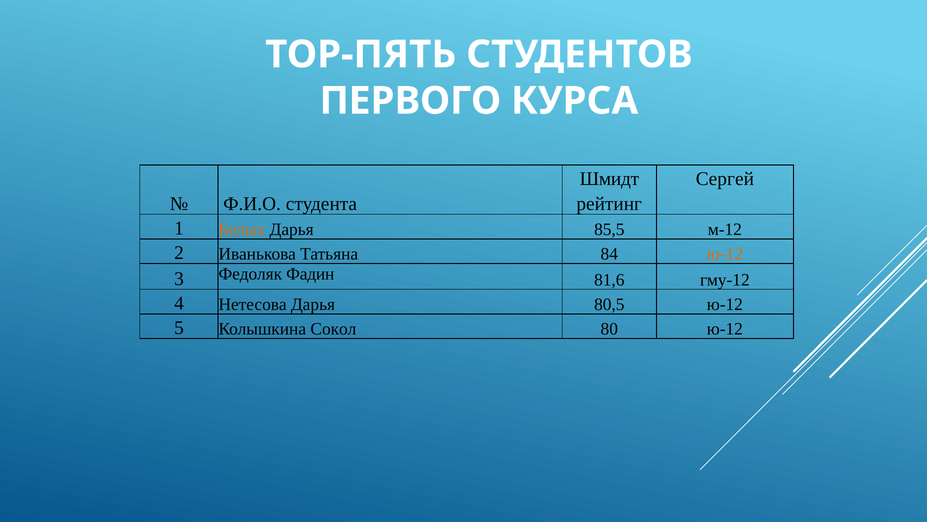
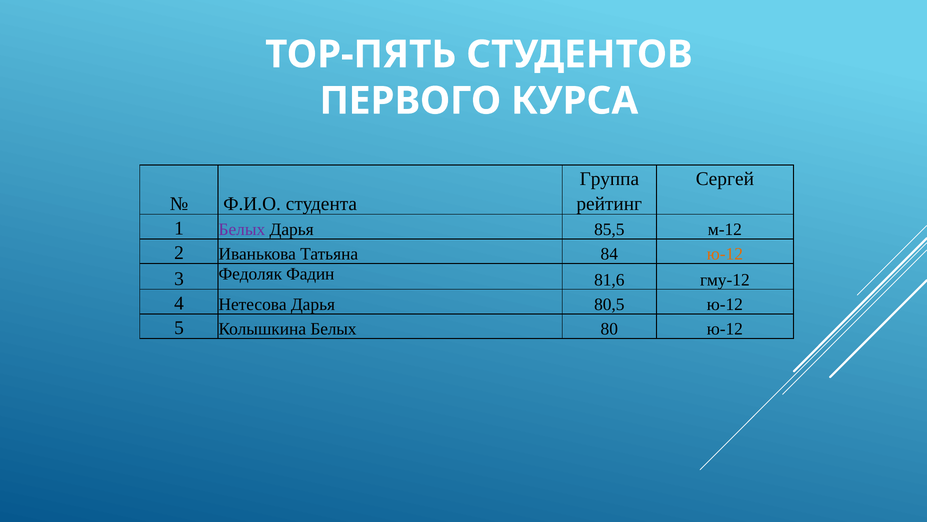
Шмидт: Шмидт -> Группа (609, 179)
Белых colour: orange -> purple (242, 229)
Колышкина Сокол: Сокол -> Белых (333, 329)
